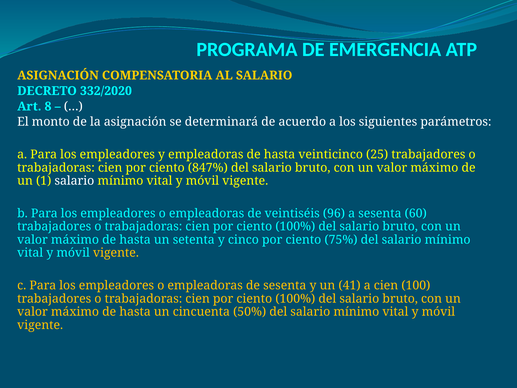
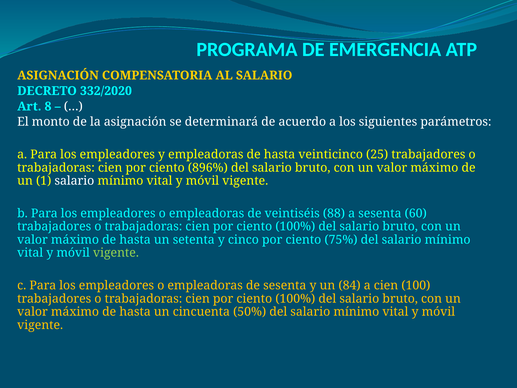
847%: 847% -> 896% (208, 168)
96: 96 -> 88 (334, 213)
vigente colour: yellow -> light green (116, 253)
41: 41 -> 84 (350, 285)
